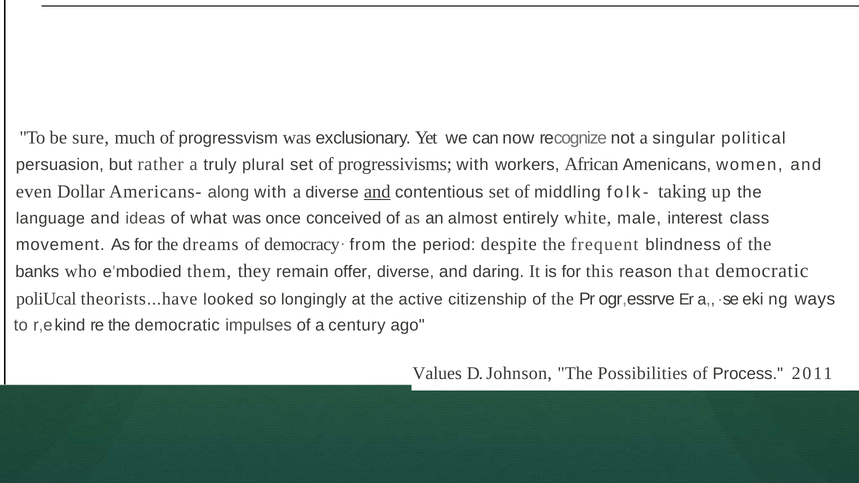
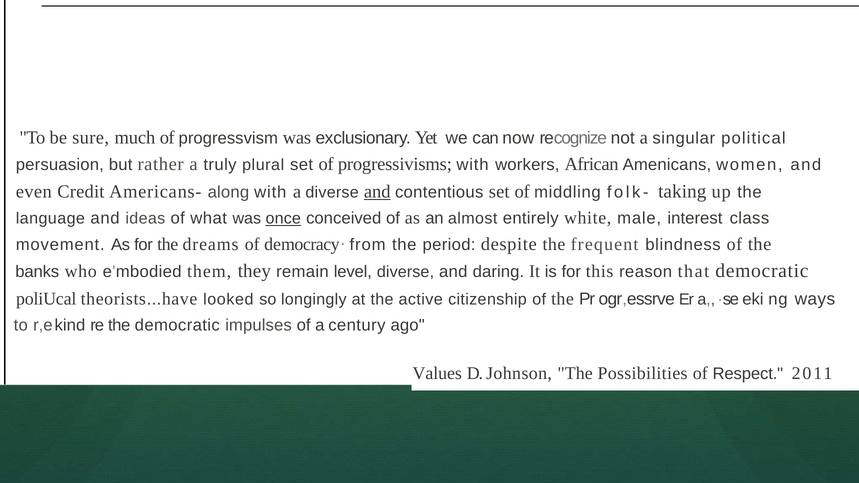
Dollar: Dollar -> Credit (81, 192)
once underline: none -> present (283, 219)
offer: offer -> level (353, 272)
Process: Process -> Respect (748, 374)
